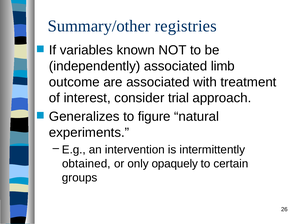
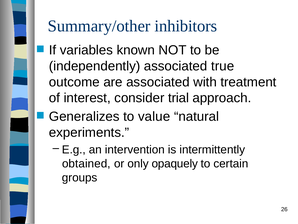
registries: registries -> inhibitors (186, 26)
limb: limb -> true (223, 66)
figure: figure -> value (154, 116)
